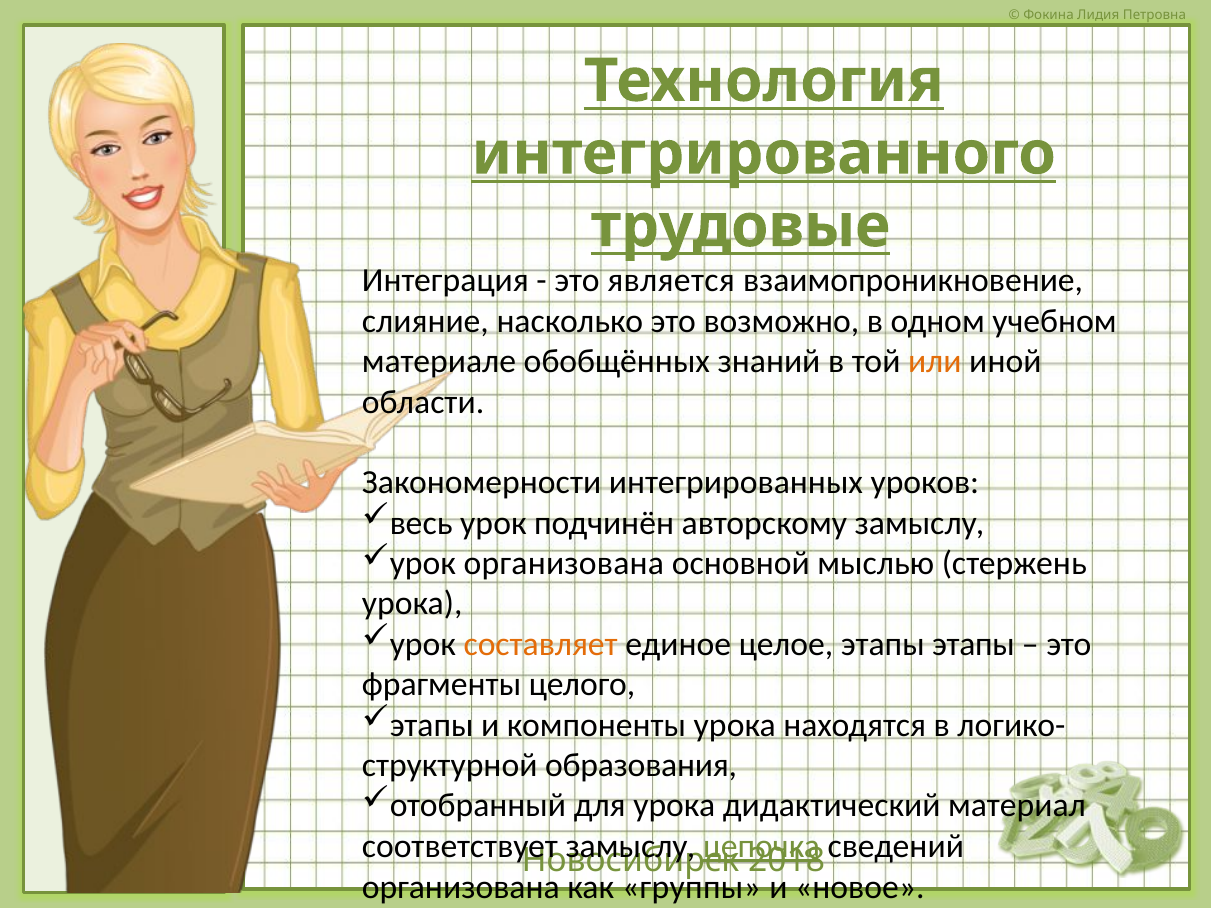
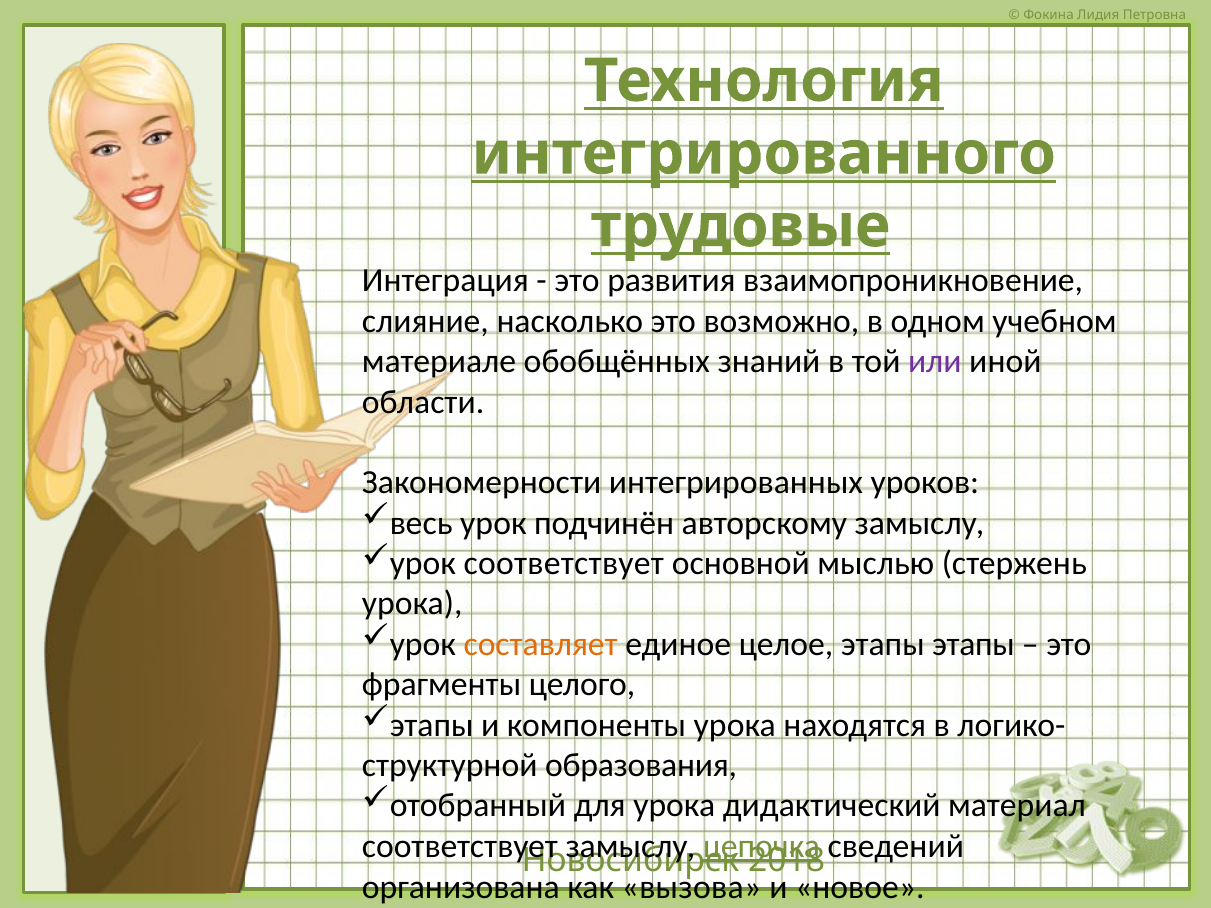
является: является -> развития (671, 281)
или colour: orange -> purple (935, 362)
урок организована: организована -> соответствует (564, 564)
группы: группы -> вызова (691, 888)
